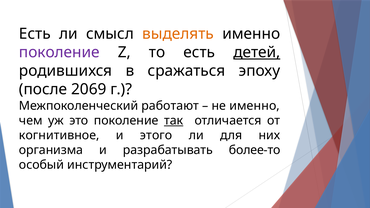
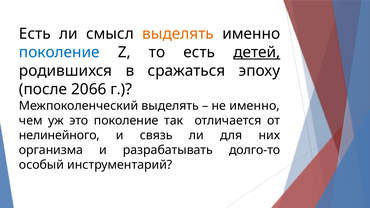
поколение colour: purple -> blue (59, 52)
2069: 2069 -> 2066 (89, 89)
Межпоколенческий работают: работают -> выделять (170, 106)
так underline: present -> none (174, 121)
когнитивное: когнитивное -> нелинейного (59, 135)
этого: этого -> связь (156, 135)
более-то: более-то -> долго-то (255, 150)
